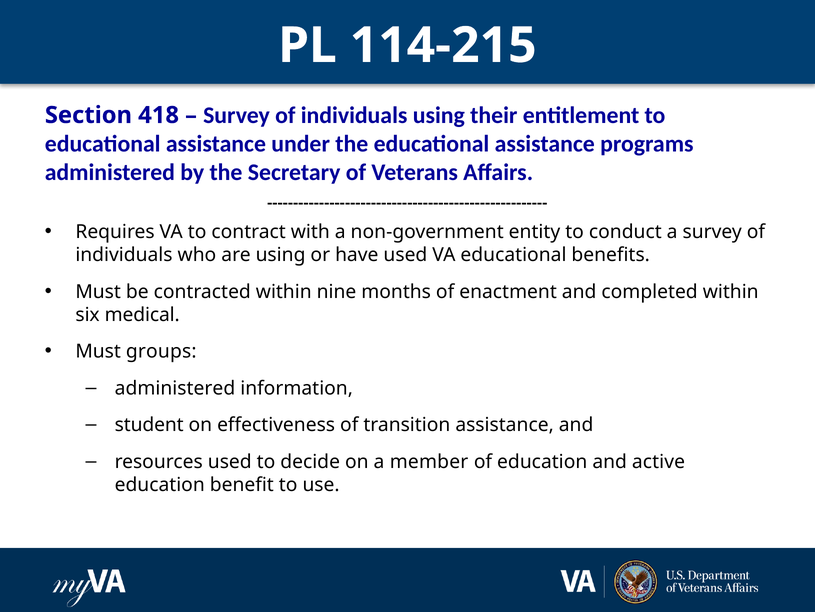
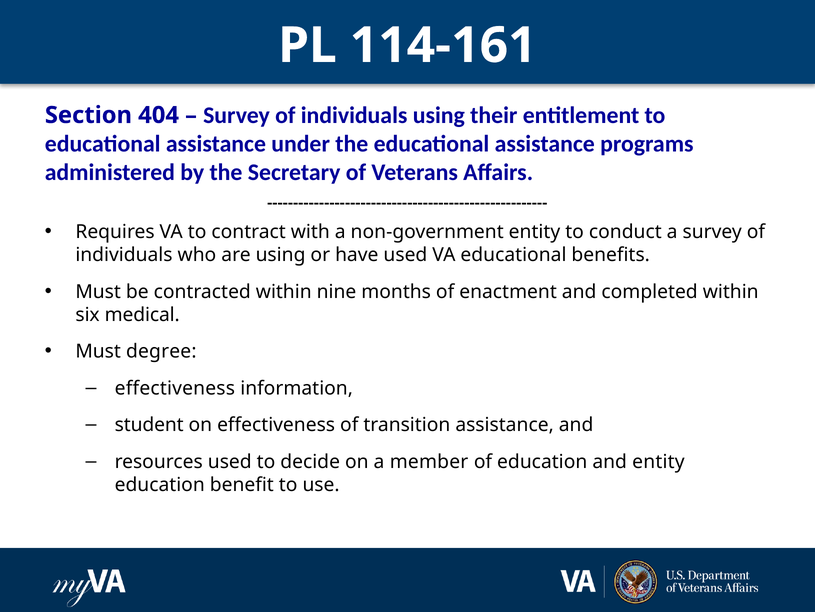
114-215: 114-215 -> 114-161 (443, 45)
418: 418 -> 404 (159, 115)
groups: groups -> degree (161, 351)
administered: administered -> effectiveness (175, 388)
and active: active -> entity (658, 461)
